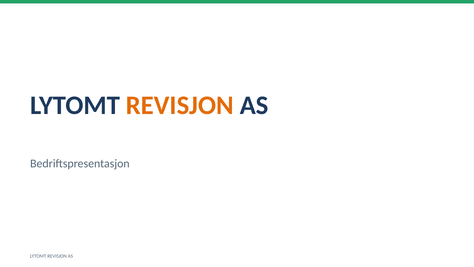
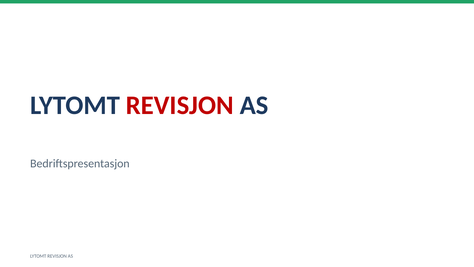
REVISJON colour: orange -> red (180, 105)
